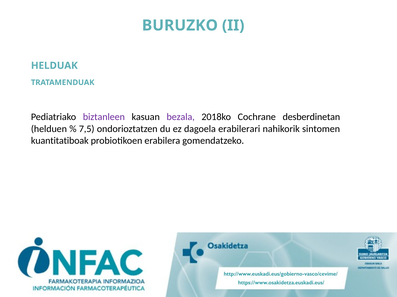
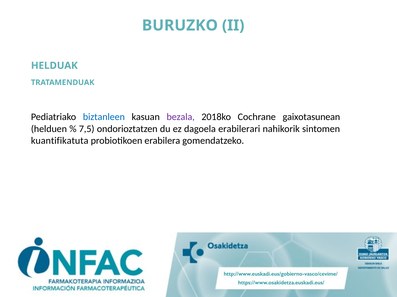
biztanleen colour: purple -> blue (104, 117)
desberdinetan: desberdinetan -> gaixotasunean (311, 117)
kuantitatiboak: kuantitatiboak -> kuantifikatuta (60, 141)
